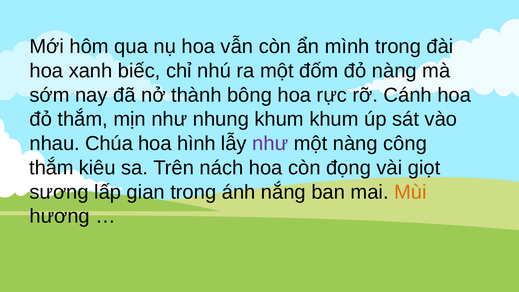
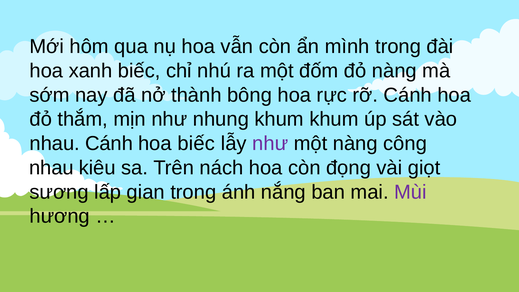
nhau Chúa: Chúa -> Cánh (109, 144)
hoa hình: hình -> biếc (196, 144)
thắm: thắm -> nhau (51, 168)
Mùi colour: orange -> purple (410, 192)
